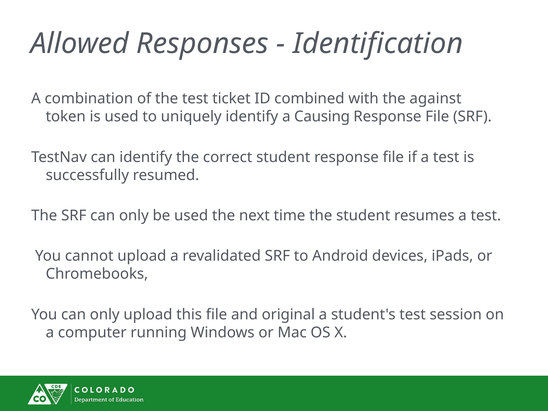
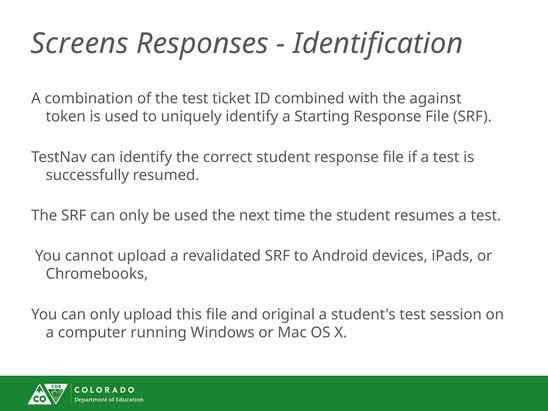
Allowed: Allowed -> Screens (80, 44)
Causing: Causing -> Starting (322, 117)
